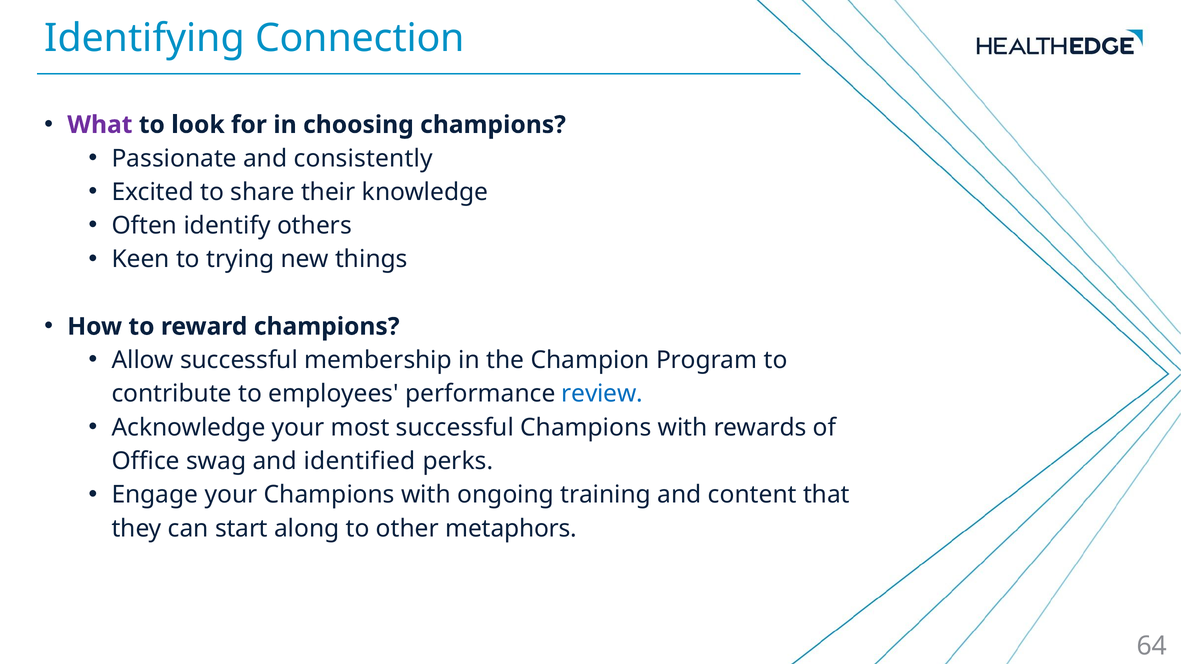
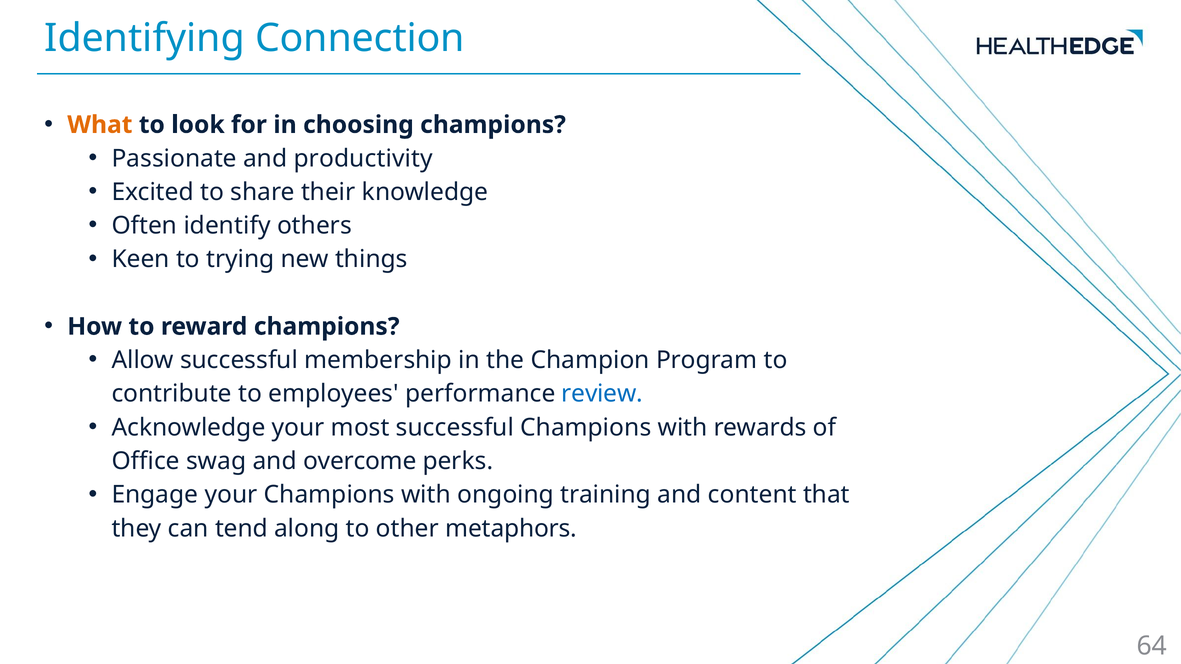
What colour: purple -> orange (100, 125)
consistently: consistently -> productivity (363, 158)
identified: identified -> overcome (360, 461)
start: start -> tend (241, 529)
